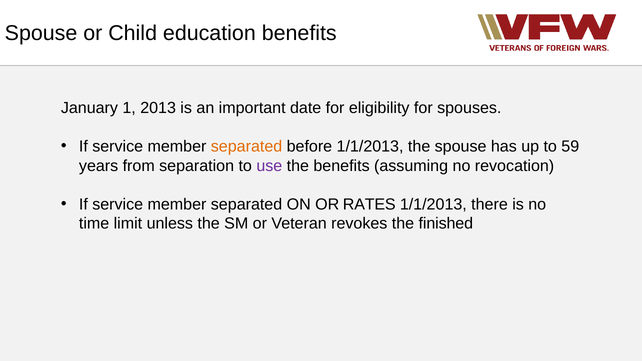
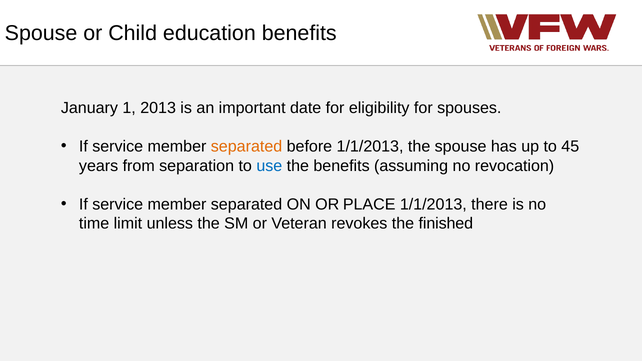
59: 59 -> 45 (570, 147)
use colour: purple -> blue (269, 166)
RATES: RATES -> PLACE (369, 204)
